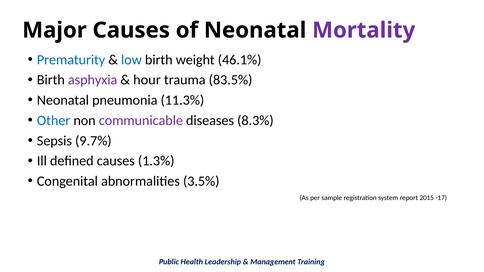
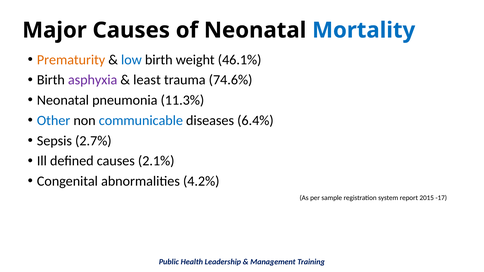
Mortality colour: purple -> blue (364, 30)
Prematurity colour: blue -> orange (71, 60)
hour: hour -> least (147, 80)
83.5%: 83.5% -> 74.6% (231, 80)
communicable colour: purple -> blue (141, 121)
8.3%: 8.3% -> 6.4% (255, 121)
9.7%: 9.7% -> 2.7% (93, 141)
1.3%: 1.3% -> 2.1% (156, 161)
3.5%: 3.5% -> 4.2% (201, 181)
